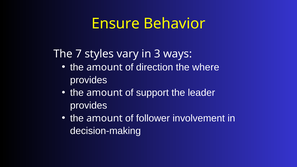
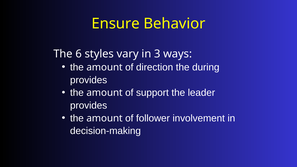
7: 7 -> 6 (79, 54)
where: where -> during (206, 67)
